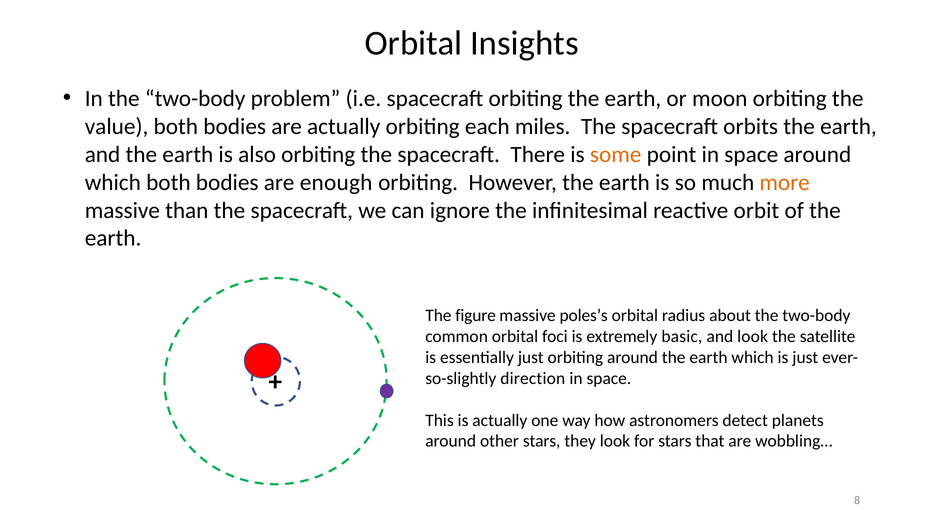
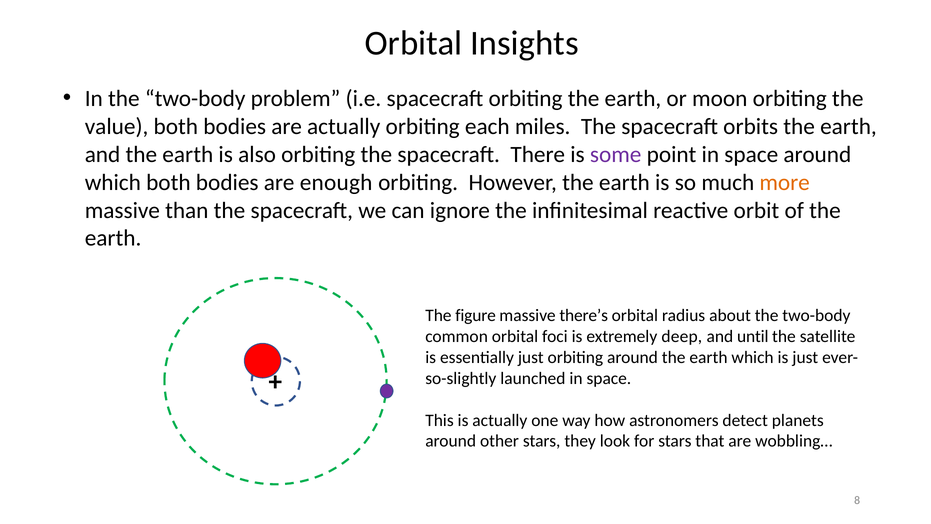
some colour: orange -> purple (616, 154)
poles’s: poles’s -> there’s (584, 315)
basic: basic -> deep (682, 336)
and look: look -> until (753, 336)
direction: direction -> launched (533, 378)
